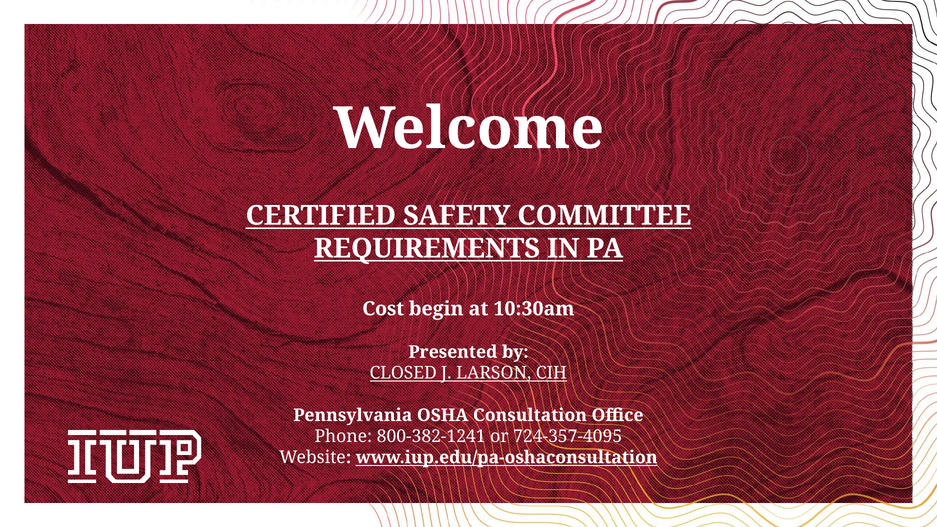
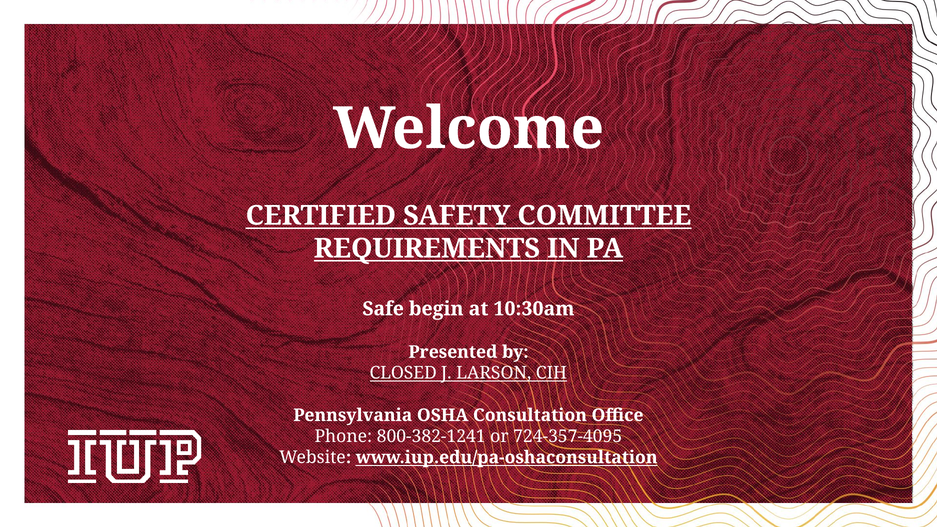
Cost: Cost -> Safe (383, 309)
